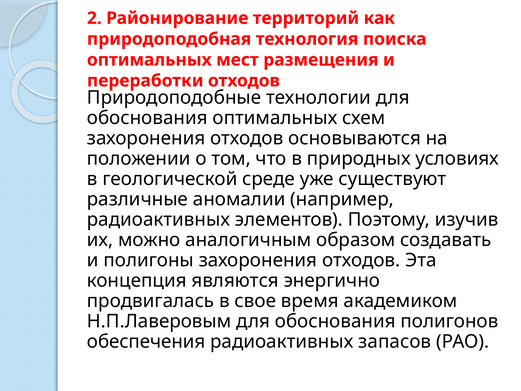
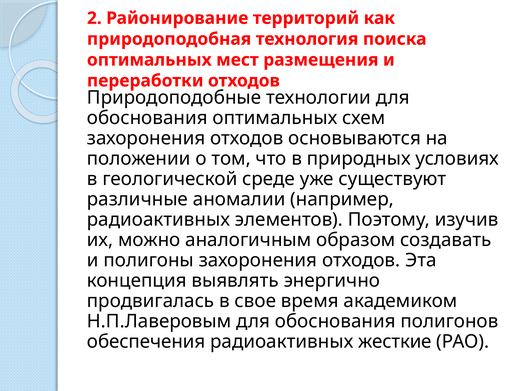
являются: являются -> выявлять (235, 280)
запасов: запасов -> жесткие (395, 341)
